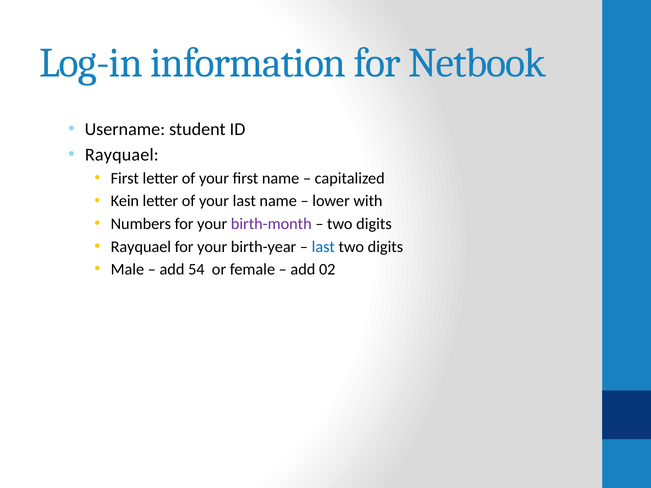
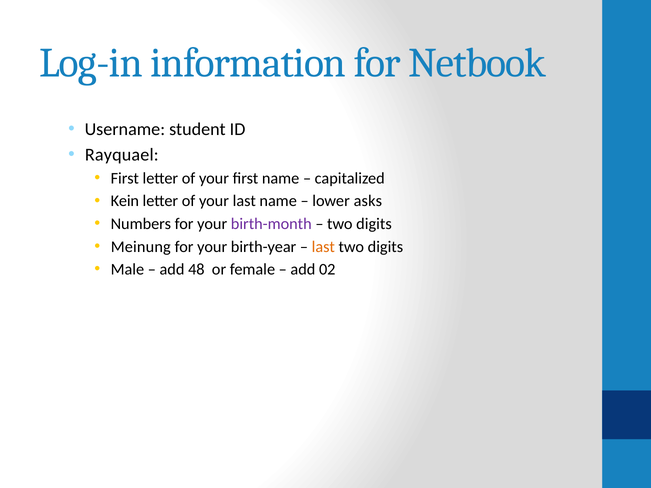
with: with -> asks (368, 201)
Rayquael: Rayquael -> Meinung (141, 247)
last colour: blue -> orange (323, 247)
54: 54 -> 48 (196, 270)
